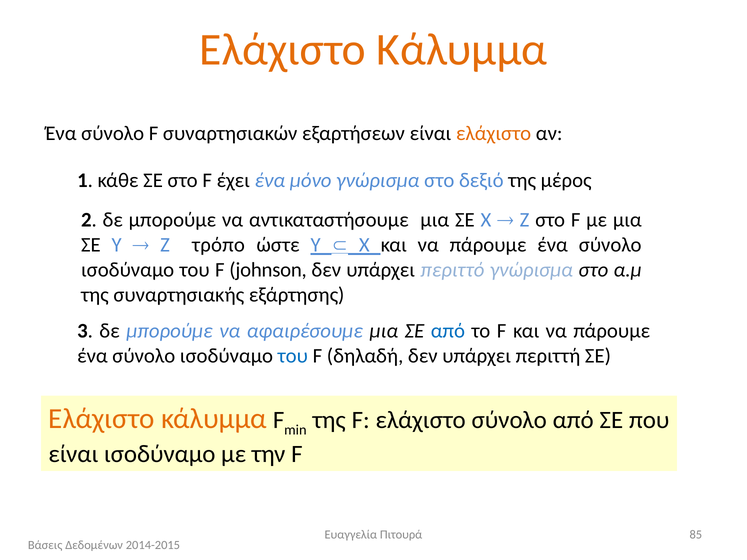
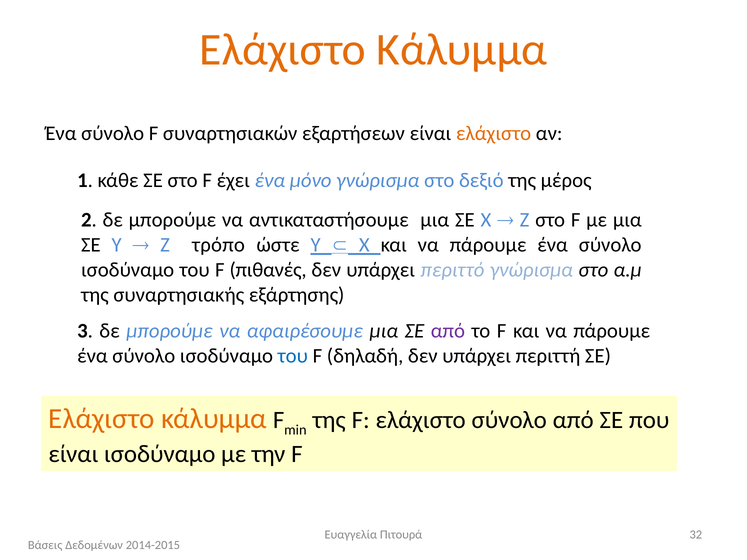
johnson: johnson -> πιθανές (268, 270)
από colour: blue -> purple (448, 331)
85: 85 -> 32 (696, 535)
